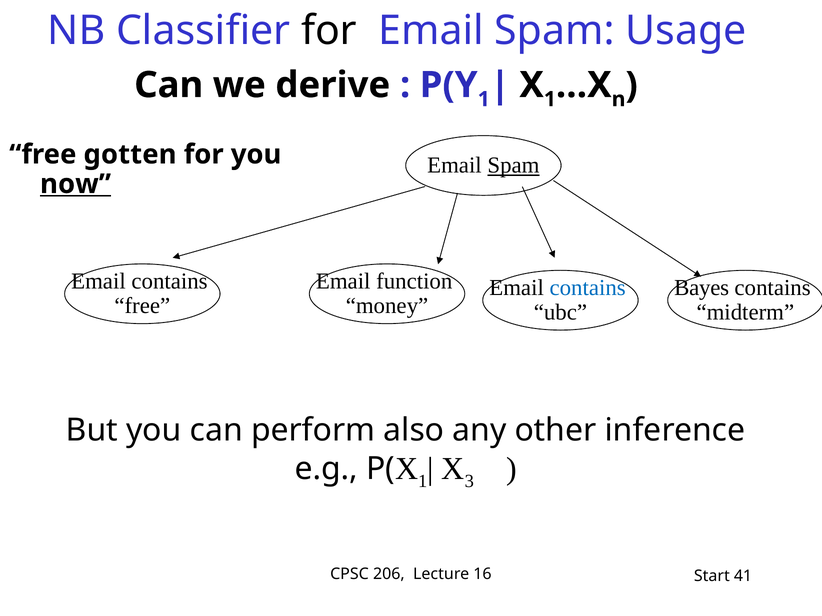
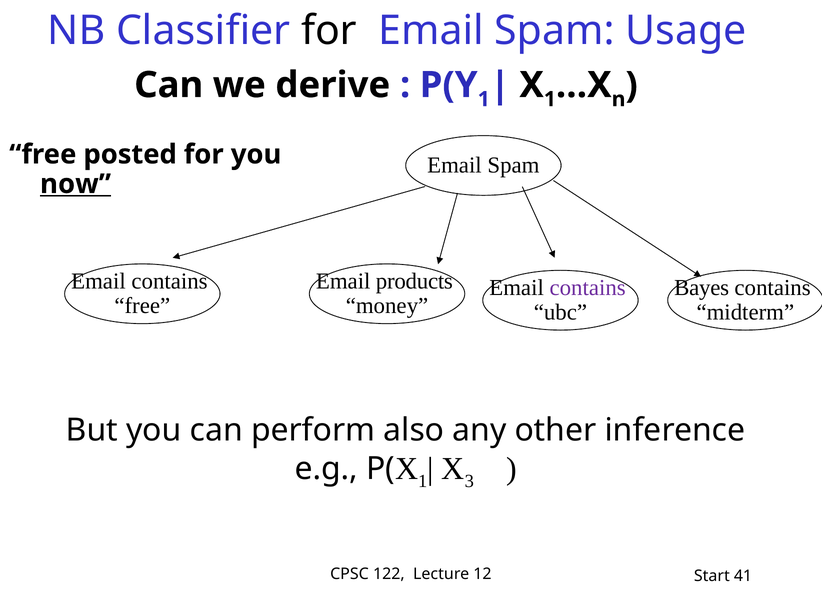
gotten: gotten -> posted (130, 155)
Spam underline: present -> none (513, 165)
function: function -> products (414, 282)
contains colour: blue -> purple (588, 288)
206: 206 -> 122 (389, 574)
16: 16 -> 12 (482, 574)
